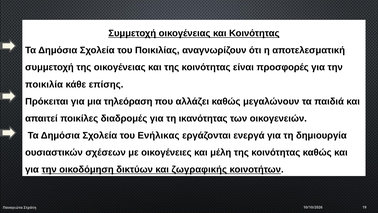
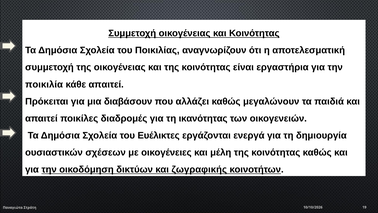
προσφορές: προσφορές -> εργαστήρια (283, 67)
κάθε επίσης: επίσης -> απαιτεί (106, 84)
τηλεόραση: τηλεόραση -> διαβάσουν (128, 101)
Ενήλικας: Ενήλικας -> Ευέλικτες (159, 135)
